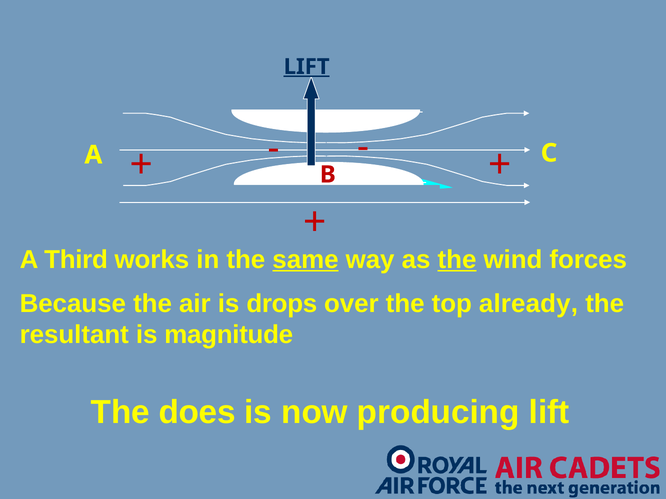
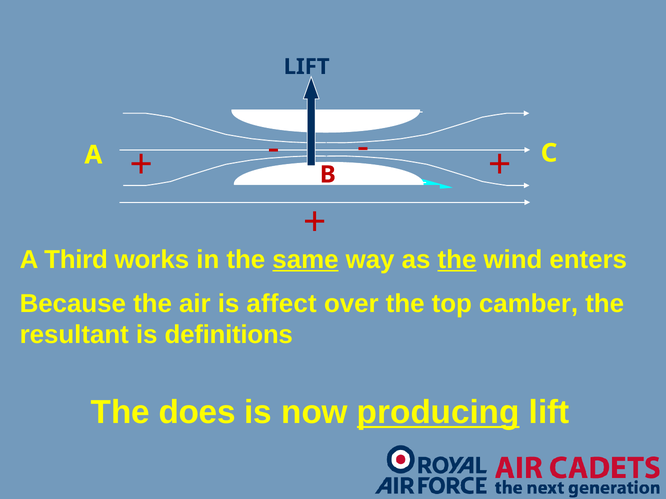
LIFT underline: present -> none (307, 67)
forces: forces -> enters (588, 260)
drops: drops -> affect (282, 304)
already: already -> camber (529, 304)
magnitude: magnitude -> definitions (229, 335)
producing underline: none -> present (438, 413)
